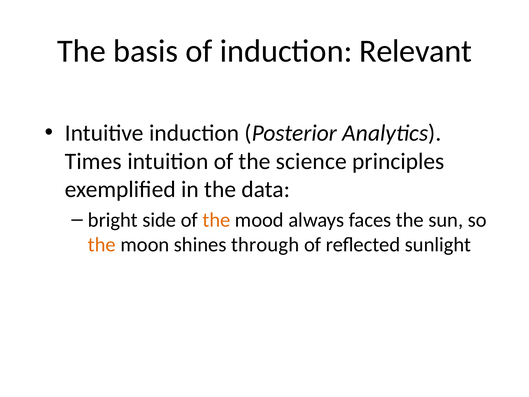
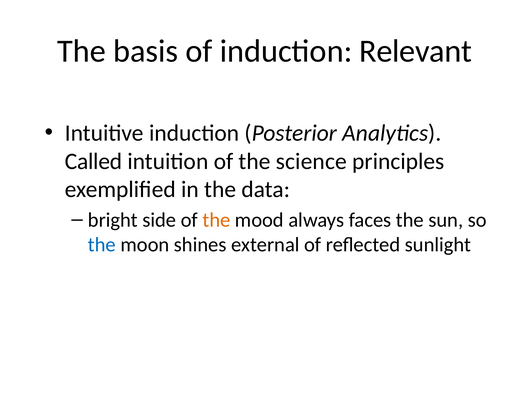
Times: Times -> Called (94, 161)
the colour: orange -> blue (102, 245)
through: through -> external (265, 245)
